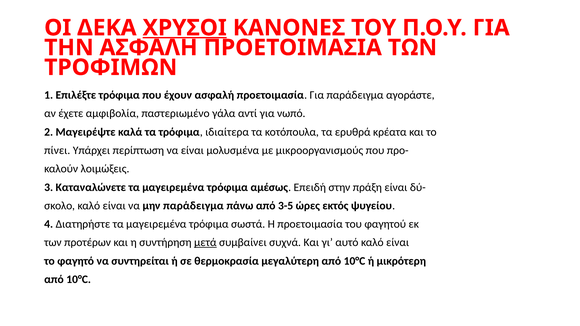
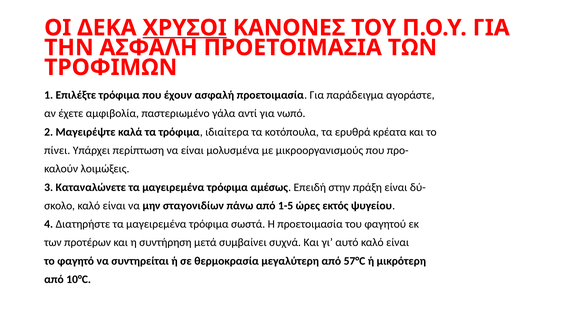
μην παράδειγμα: παράδειγμα -> σταγονιδίων (193, 206)
3-5: 3-5 -> 1-5 (286, 206)
μετά underline: present -> none (205, 243)
μεγαλύτερη από 10°C: 10°C -> 57°C (355, 261)
